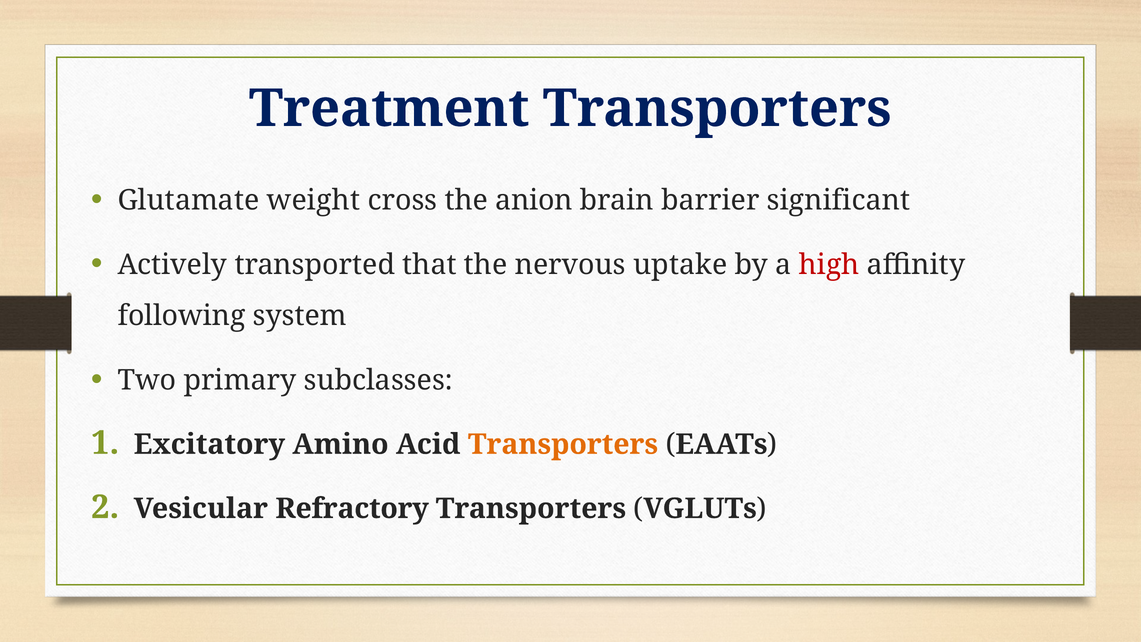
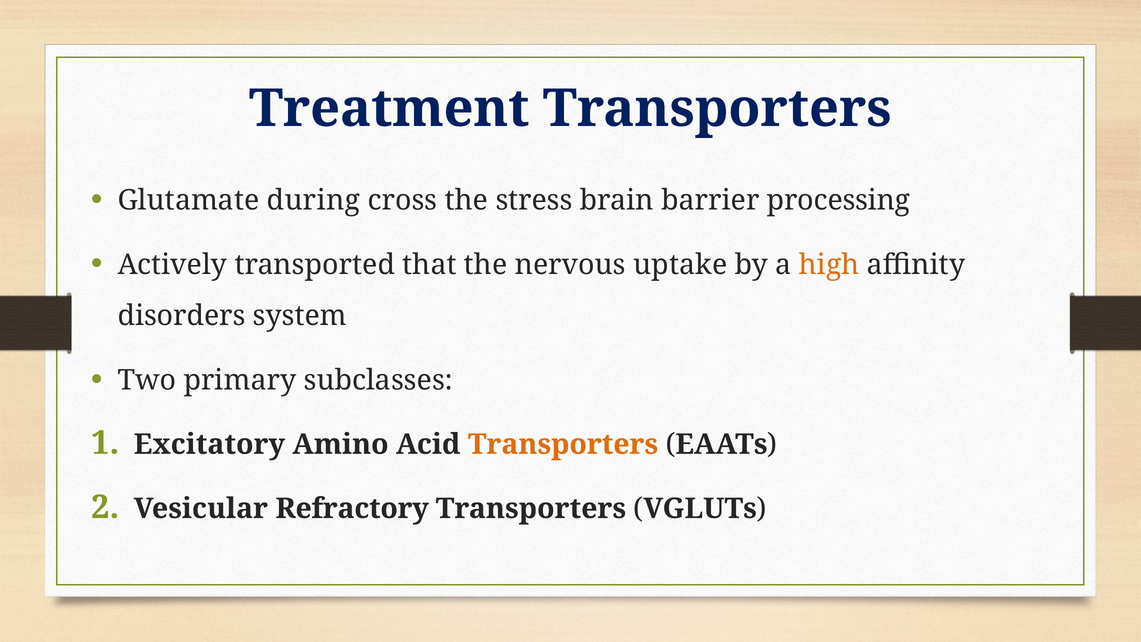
weight: weight -> during (313, 200)
anion: anion -> stress (534, 200)
significant: significant -> processing (839, 200)
high colour: red -> orange (829, 265)
following: following -> disorders (182, 316)
